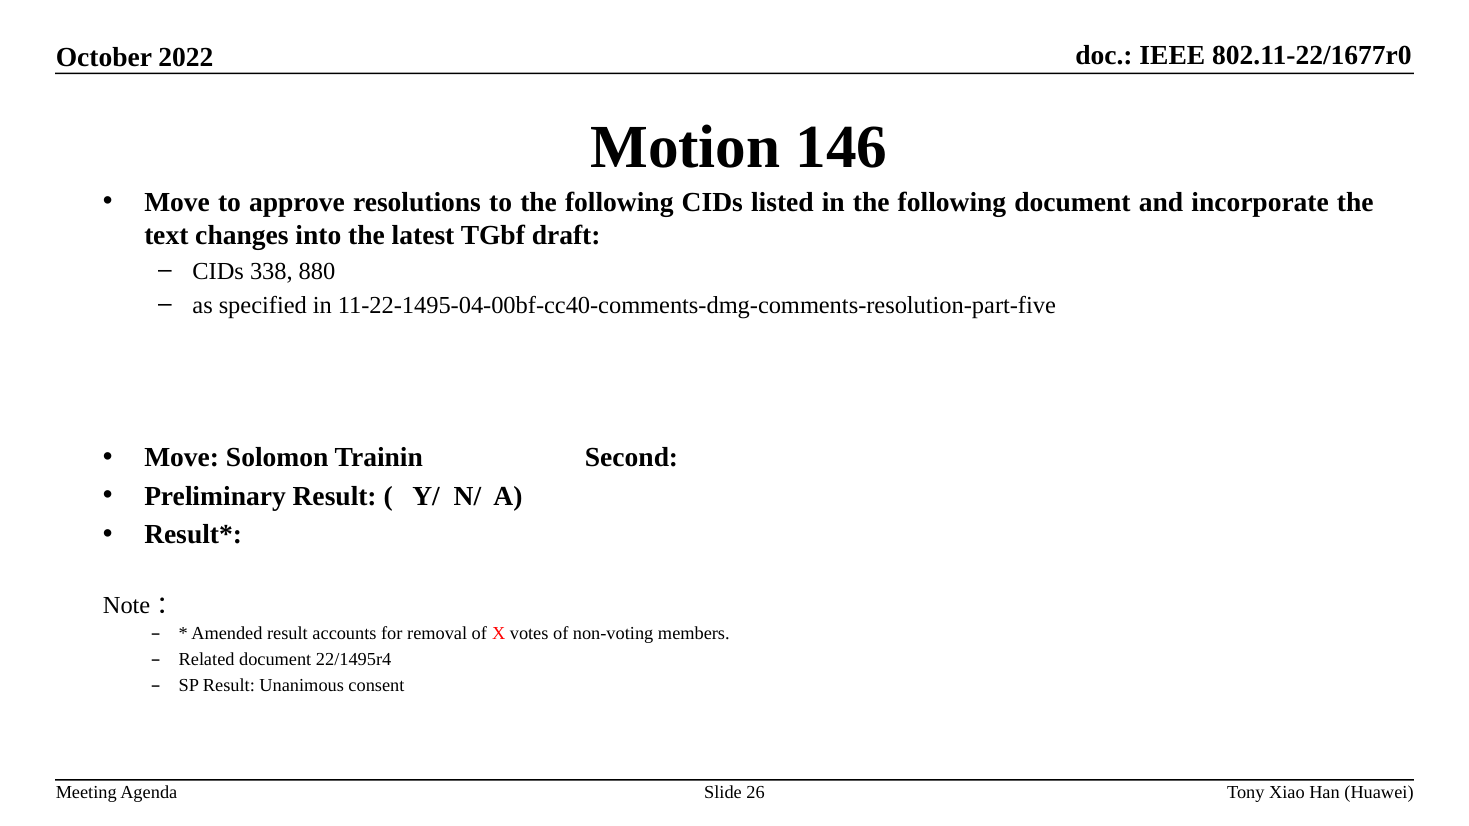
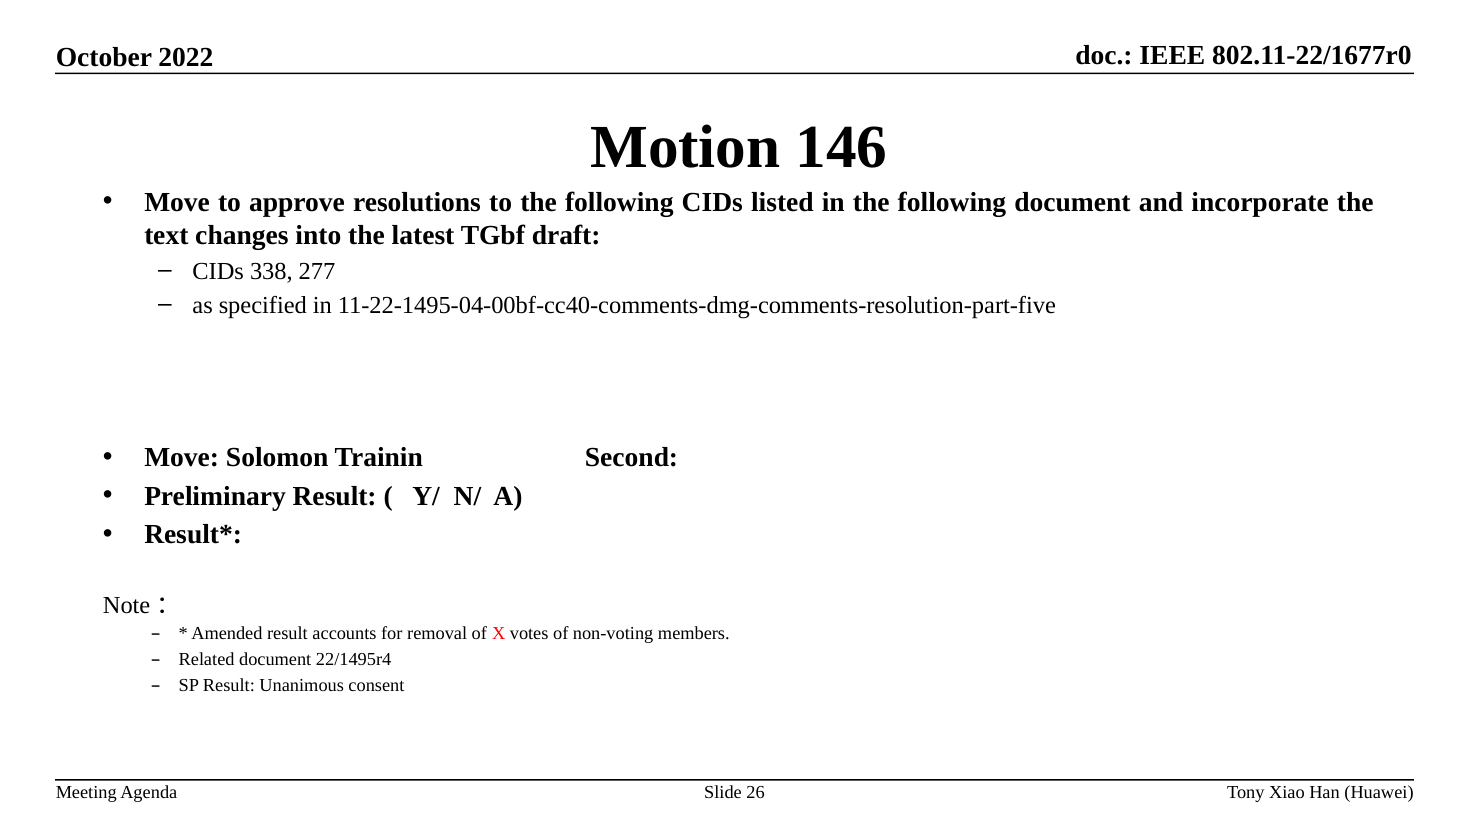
880: 880 -> 277 (317, 271)
